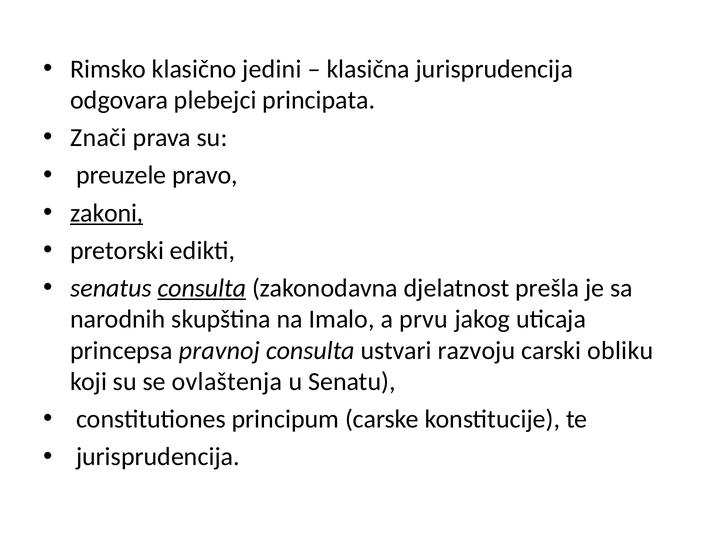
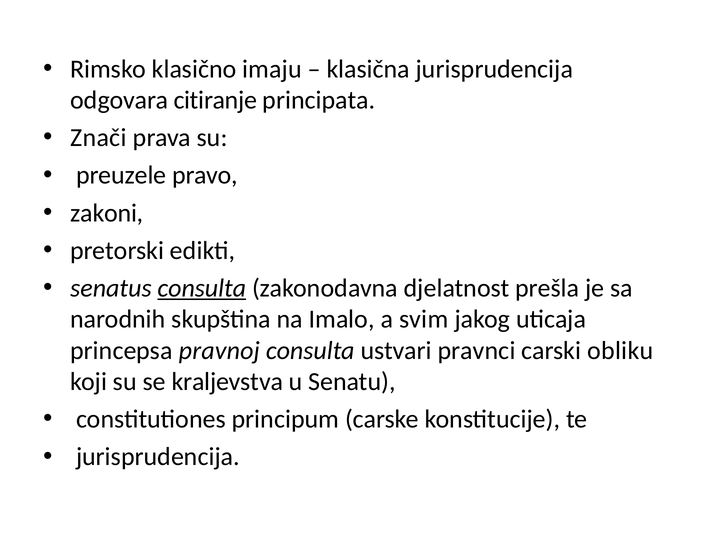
jedini: jedini -> imaju (272, 69)
plebejci: plebejci -> citiranje (215, 100)
zakoni underline: present -> none (107, 213)
prvu: prvu -> svim (424, 319)
razvoju: razvoju -> pravnci (476, 350)
ovlaštenja: ovlaštenja -> kraljevstva (227, 382)
